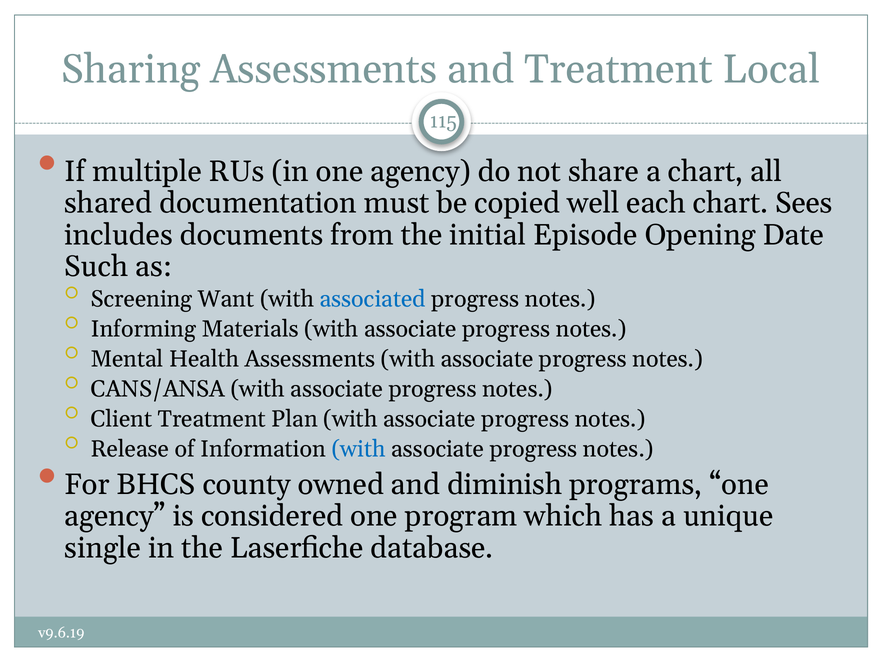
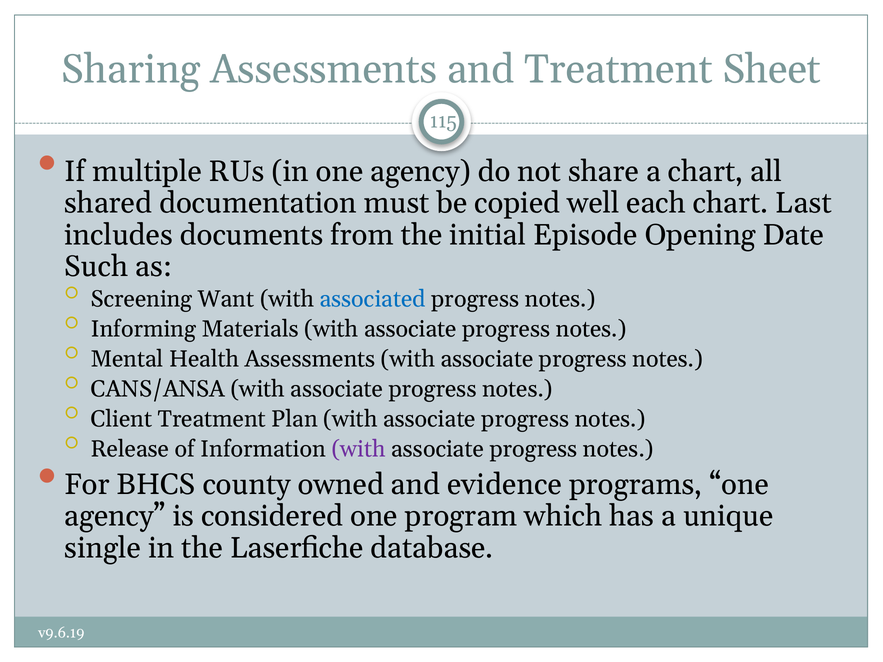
Local: Local -> Sheet (772, 70)
Sees: Sees -> Last (804, 203)
with colour: blue -> purple (359, 449)
diminish: diminish -> evidence (504, 485)
